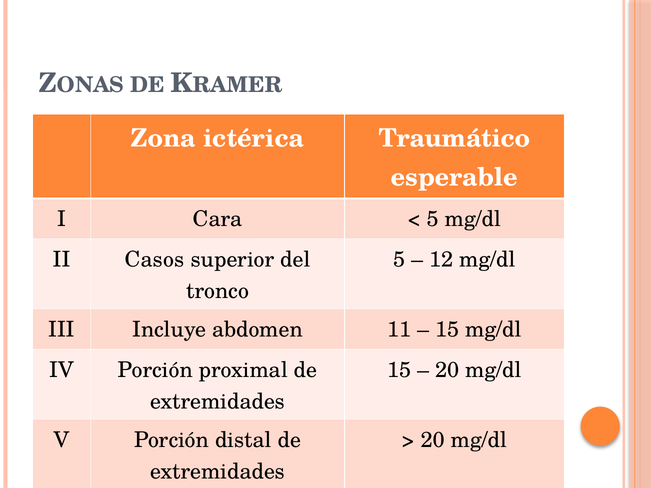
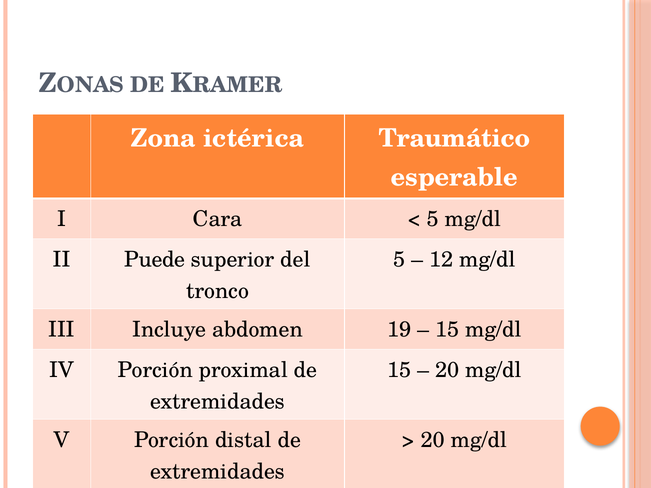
Casos: Casos -> Puede (155, 260)
11: 11 -> 19 (399, 330)
